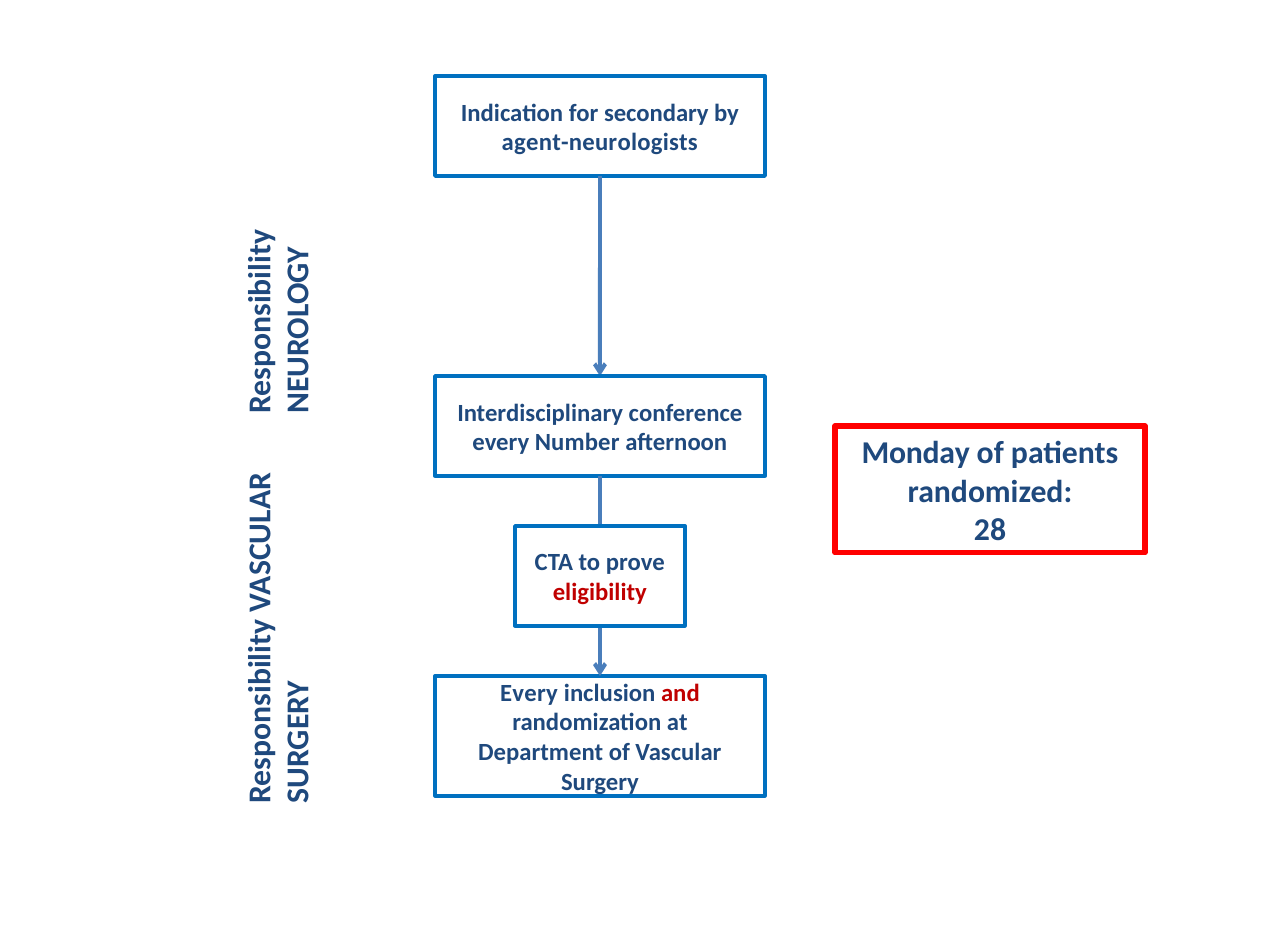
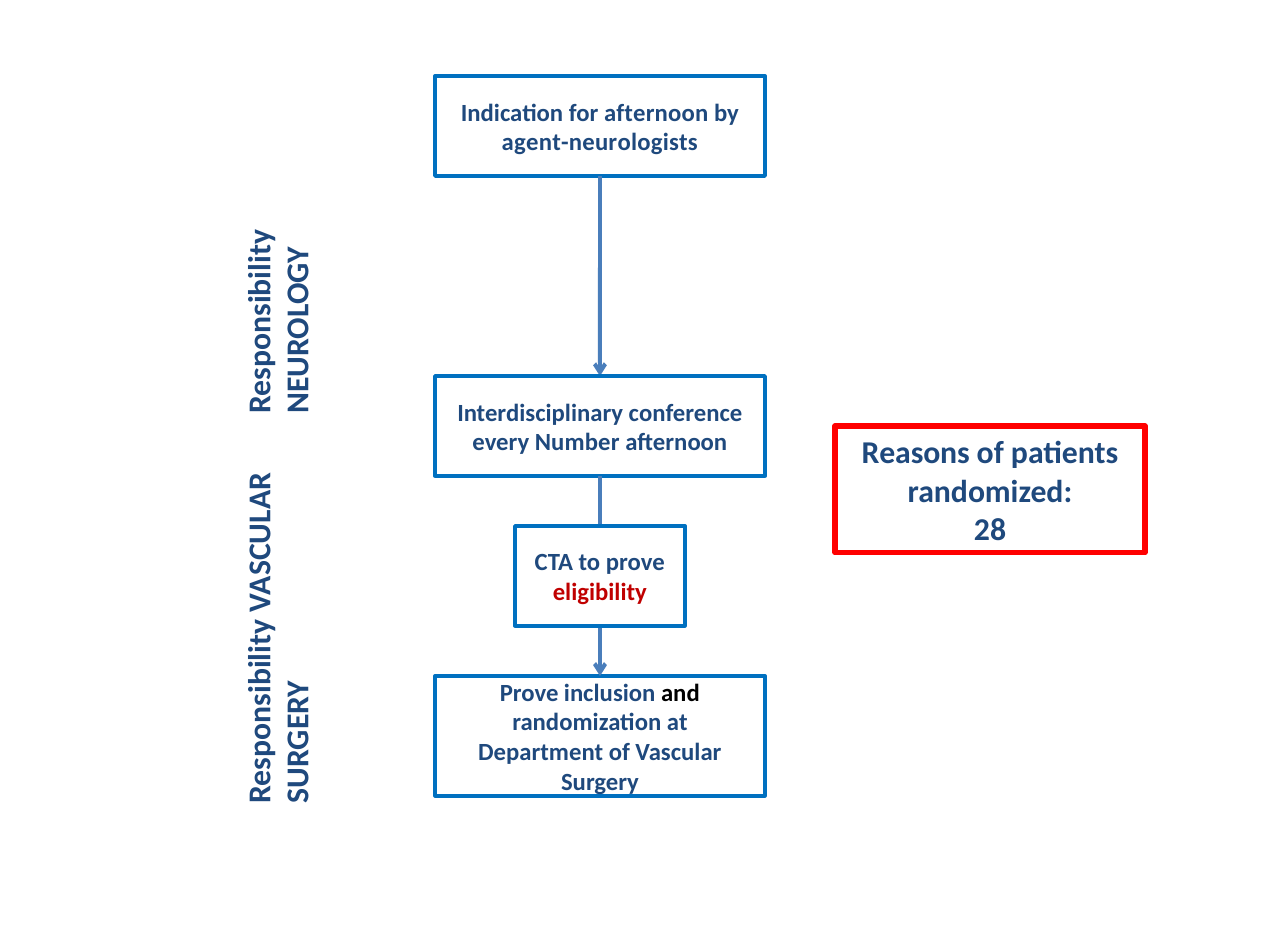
for secondary: secondary -> afternoon (656, 113)
Monday: Monday -> Reasons (916, 454)
Every: Every -> Prove (529, 693)
and colour: red -> black (680, 693)
